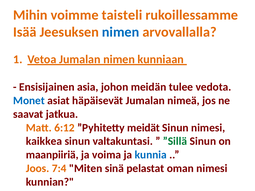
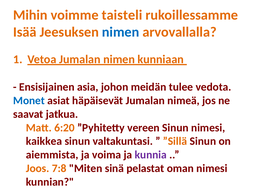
6:12: 6:12 -> 6:20 (64, 128)
meidät: meidät -> vereen (144, 128)
”Sillä colour: green -> orange (175, 141)
maanpiiriä: maanpiiriä -> aiemmista (52, 155)
kunnia colour: blue -> purple (151, 155)
7:4: 7:4 -> 7:8 (59, 169)
